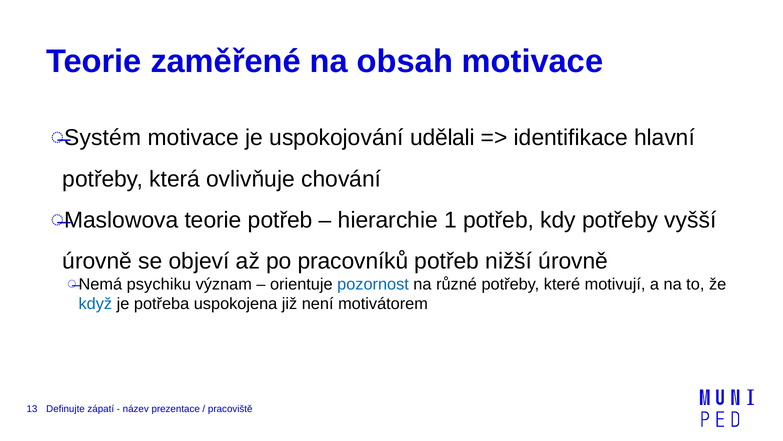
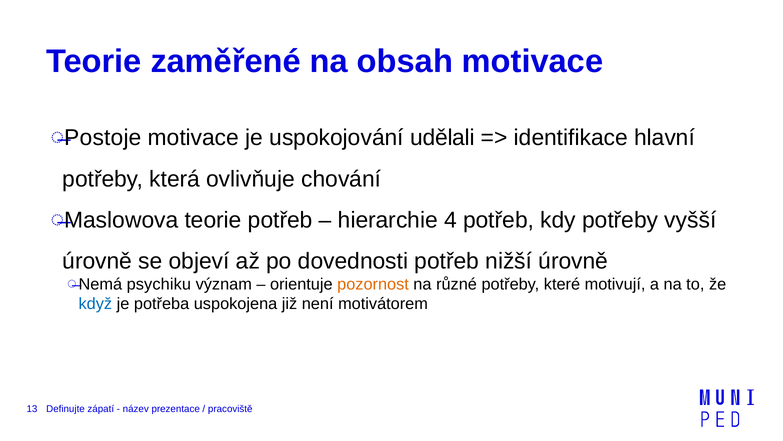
Systém: Systém -> Postoje (103, 138)
1: 1 -> 4 (451, 220)
pracovníků: pracovníků -> dovednosti (353, 261)
pozornost colour: blue -> orange (373, 284)
